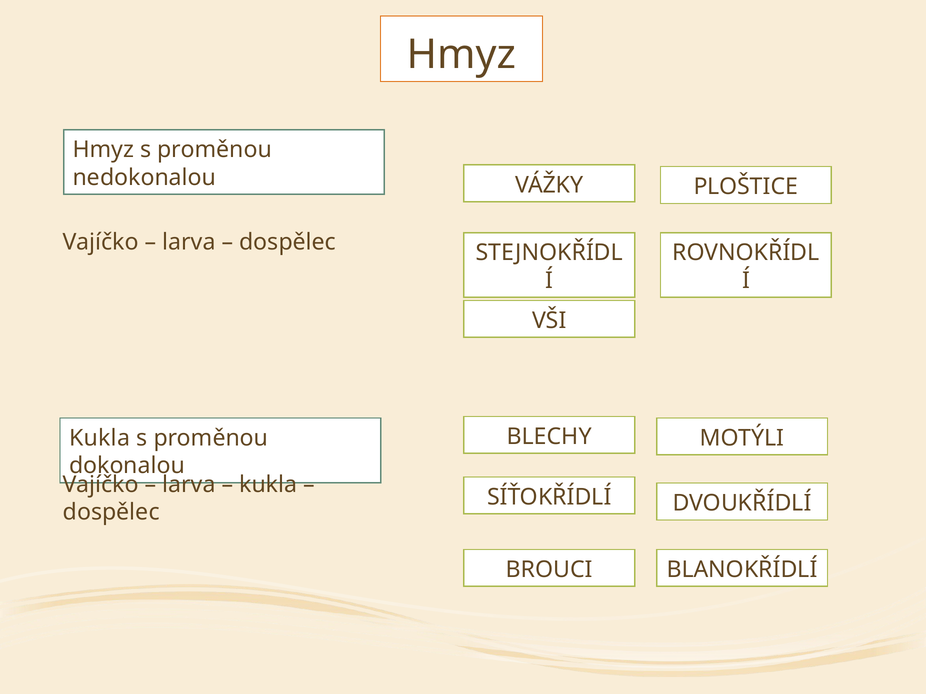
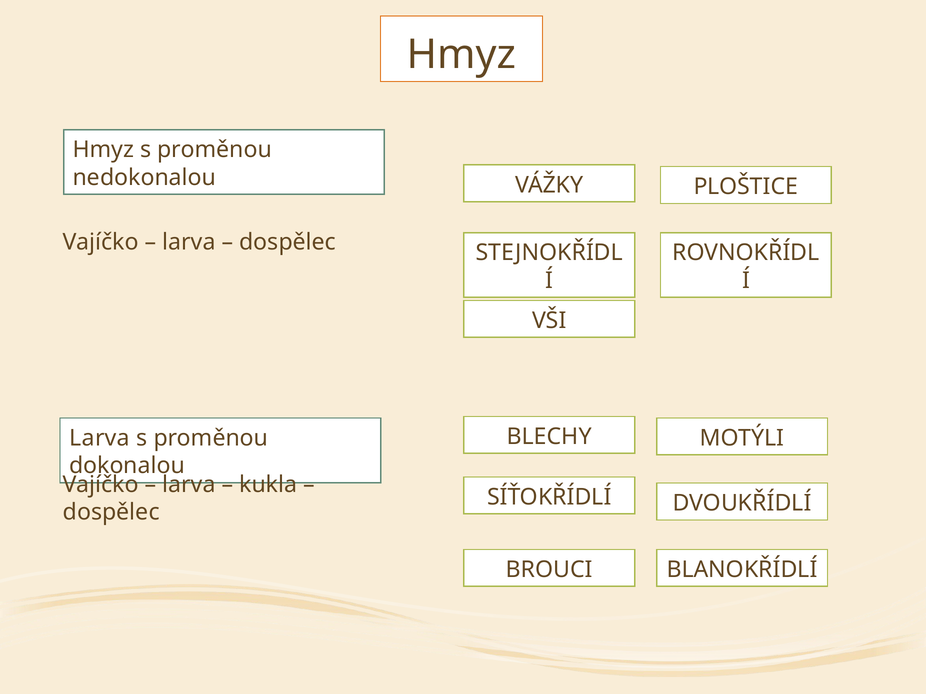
Kukla: Kukla -> Larva (100, 438)
